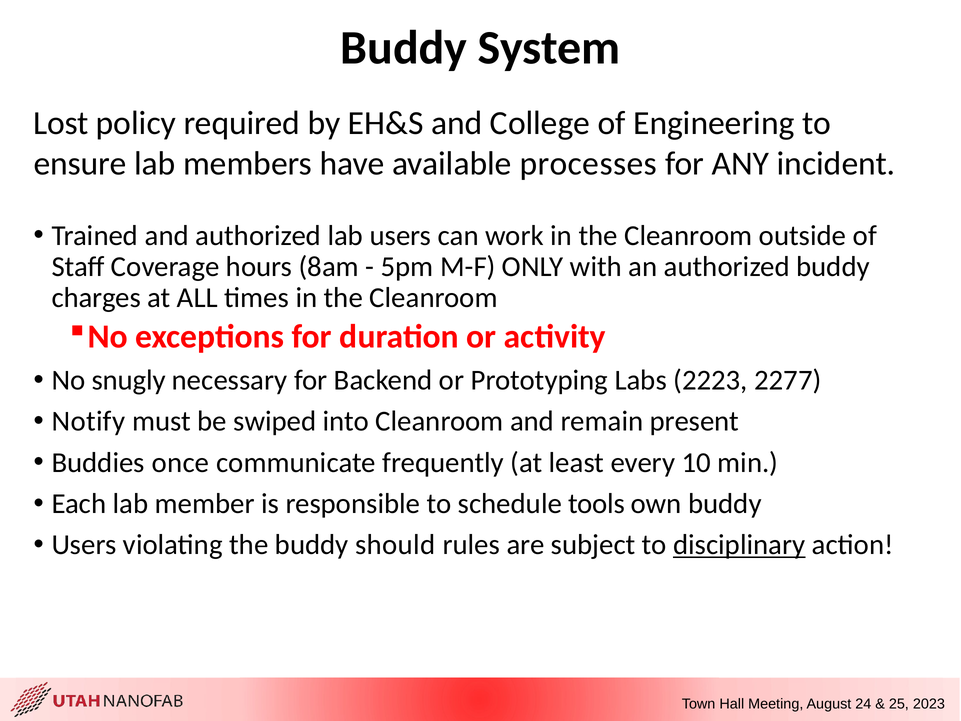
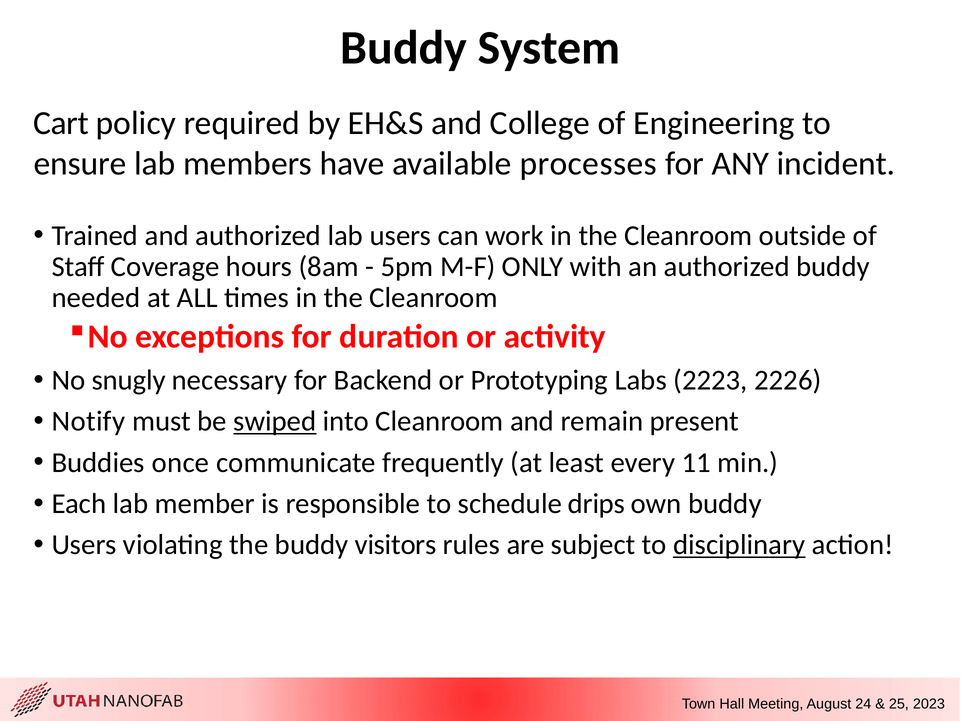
Lost: Lost -> Cart (61, 123)
charges: charges -> needed (96, 298)
2277: 2277 -> 2226 (788, 380)
swiped underline: none -> present (275, 421)
10: 10 -> 11 (696, 462)
tools: tools -> drips (596, 504)
should: should -> visitors (396, 545)
